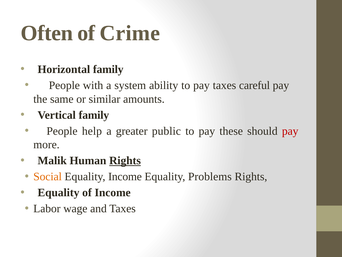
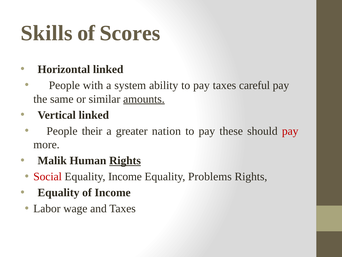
Often: Often -> Skills (47, 33)
Crime: Crime -> Scores (130, 33)
Horizontal family: family -> linked (108, 69)
amounts underline: none -> present (144, 99)
Vertical family: family -> linked (94, 115)
help: help -> their (92, 131)
public: public -> nation (166, 131)
Social colour: orange -> red (48, 176)
